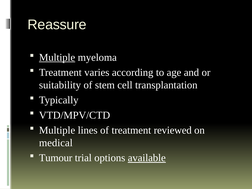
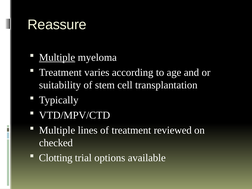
medical: medical -> checked (56, 143)
Tumour: Tumour -> Clotting (56, 158)
available underline: present -> none (147, 158)
